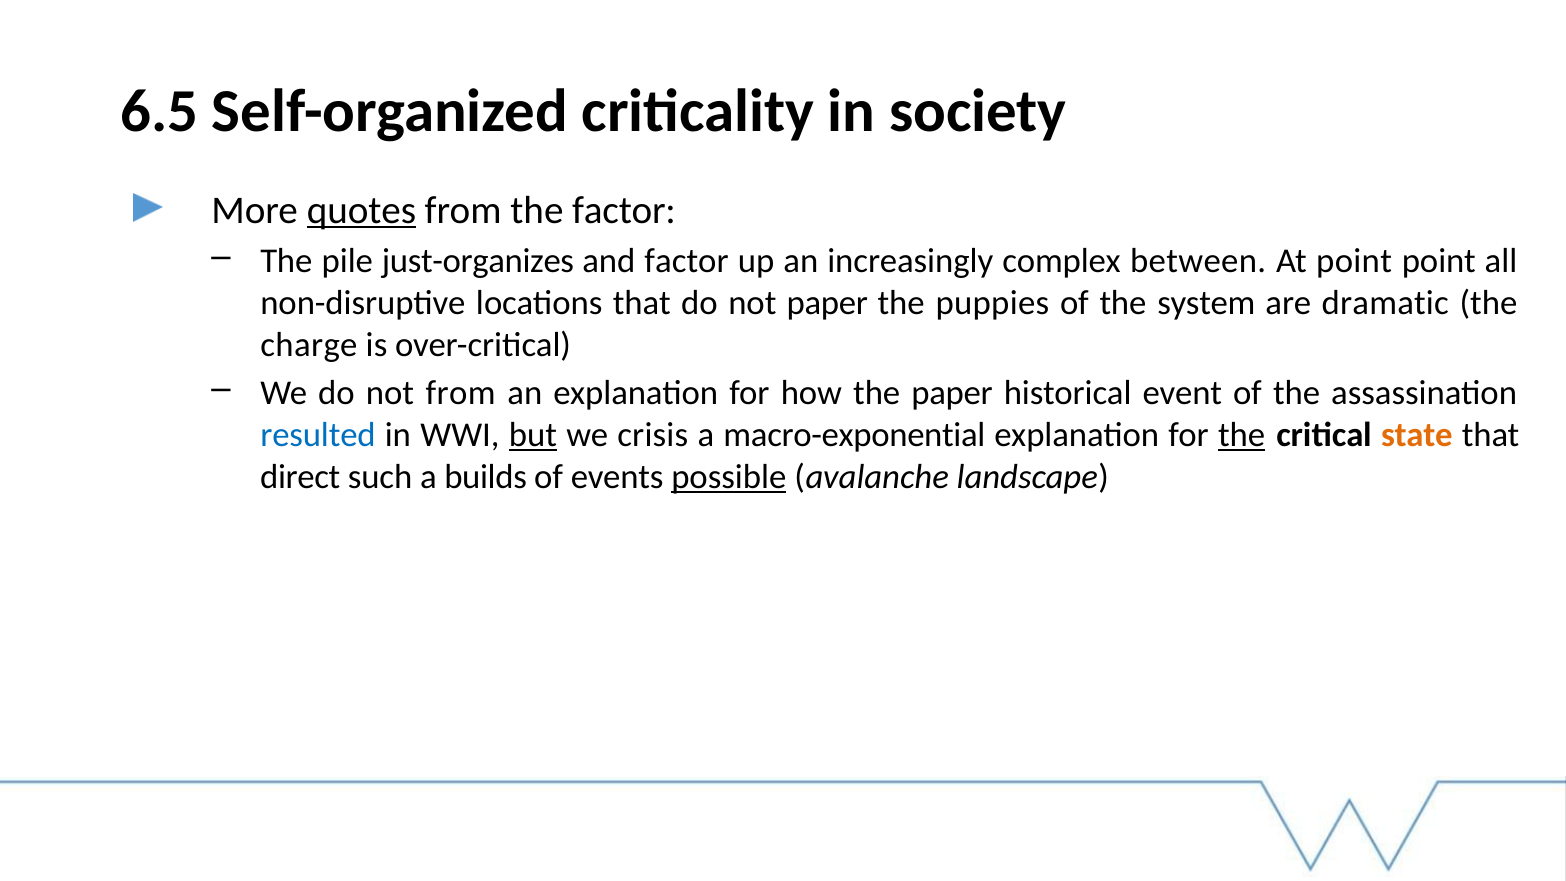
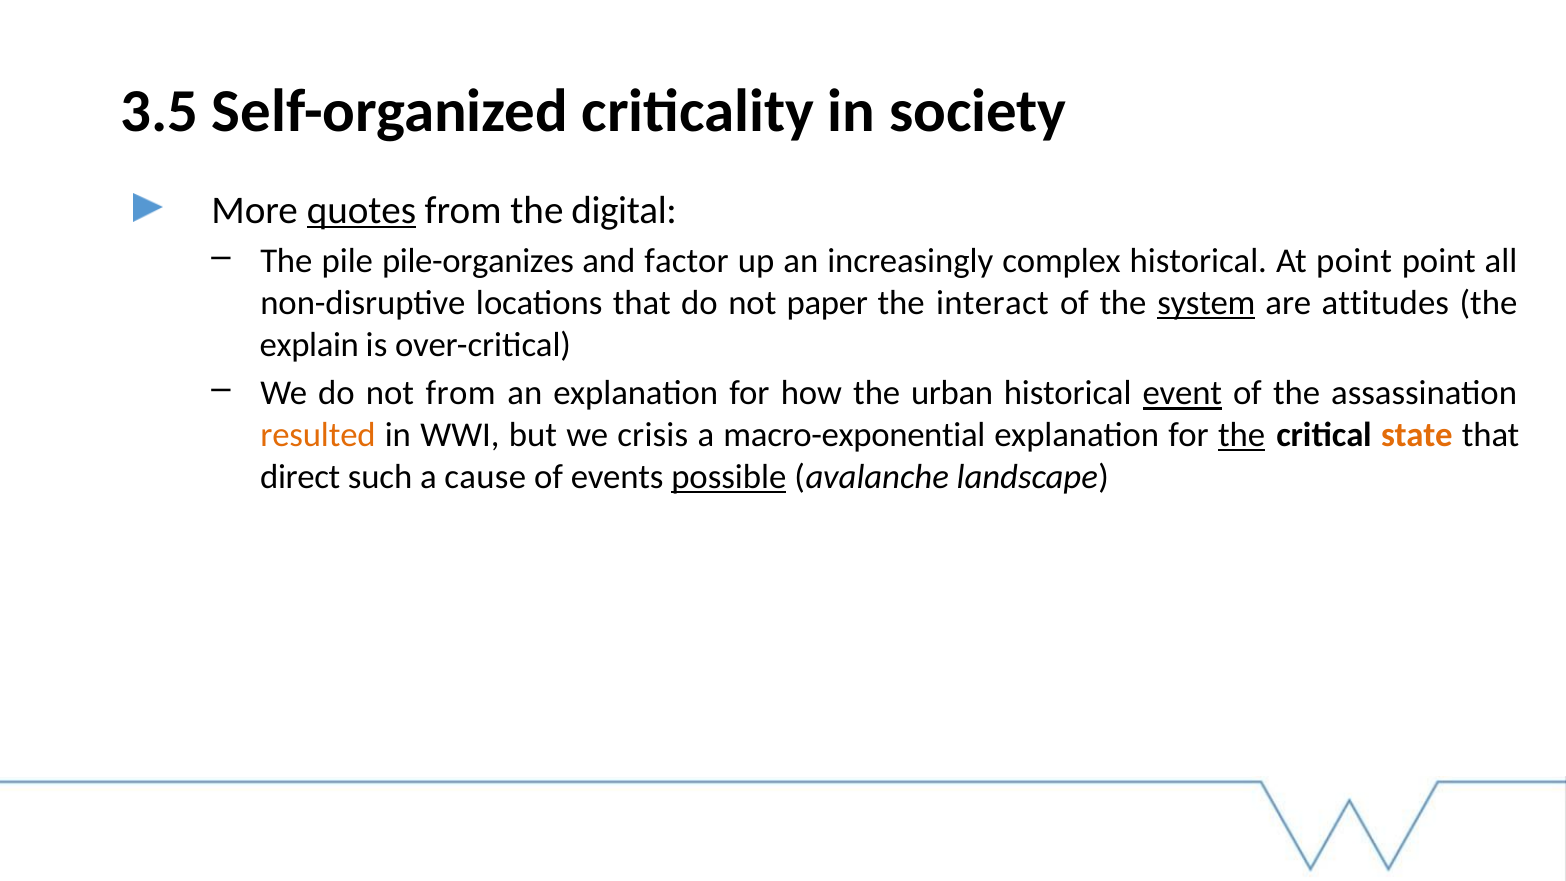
6.5: 6.5 -> 3.5 (159, 111)
the factor: factor -> digital (624, 210)
just-organizes: just-organizes -> pile-organizes (478, 261)
complex between: between -> historical (1198, 261)
puppies: puppies -> interact (992, 303)
system underline: none -> present (1206, 303)
dramatic: dramatic -> attitudes (1385, 303)
charge: charge -> explain (309, 345)
the paper: paper -> urban (952, 393)
event underline: none -> present (1182, 393)
resulted colour: blue -> orange (318, 435)
but underline: present -> none (533, 435)
builds: builds -> cause (485, 477)
